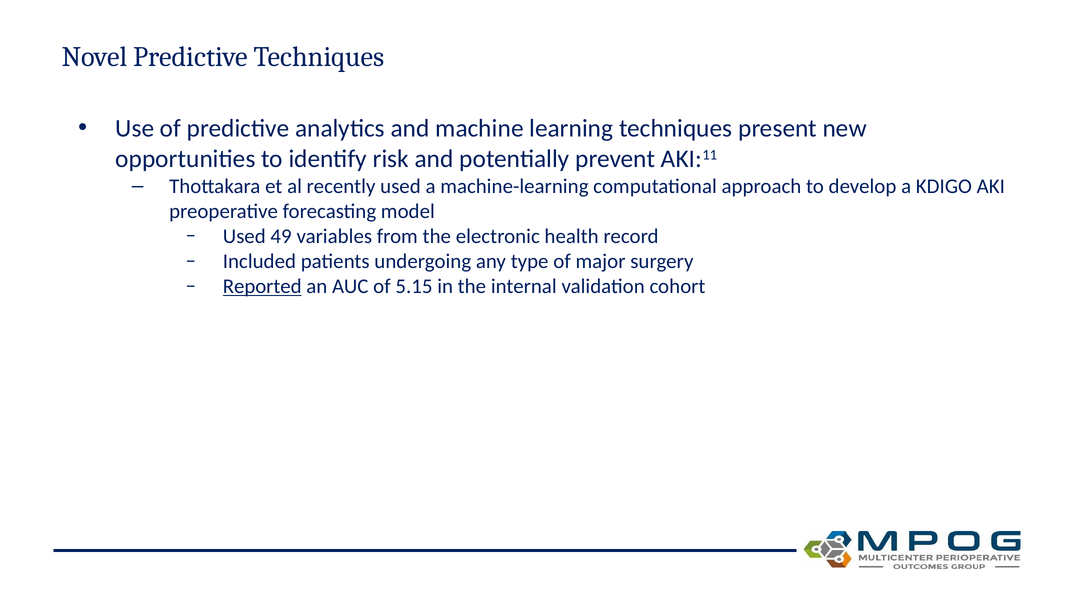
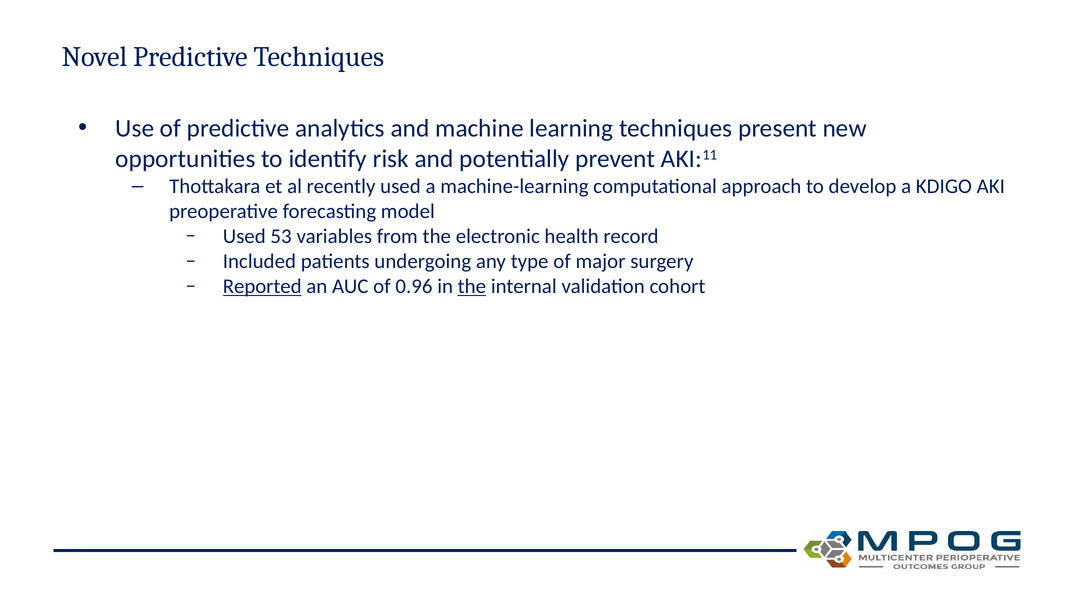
49: 49 -> 53 (281, 236)
5.15: 5.15 -> 0.96 (414, 287)
the underline: none -> present (472, 287)
